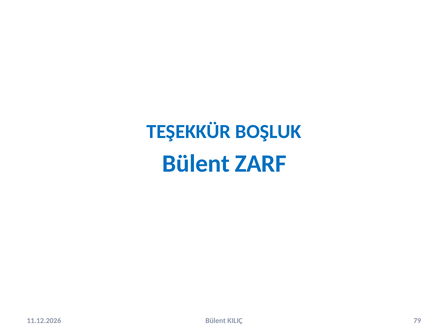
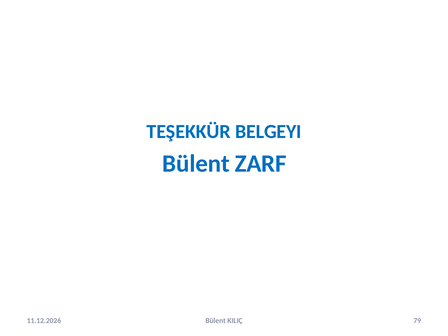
BOŞLUK: BOŞLUK -> BELGEYI (268, 132)
